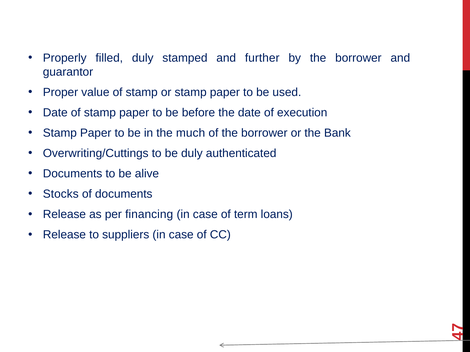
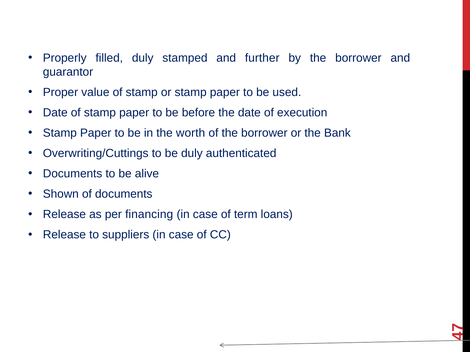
much: much -> worth (191, 133)
Stocks: Stocks -> Shown (61, 194)
